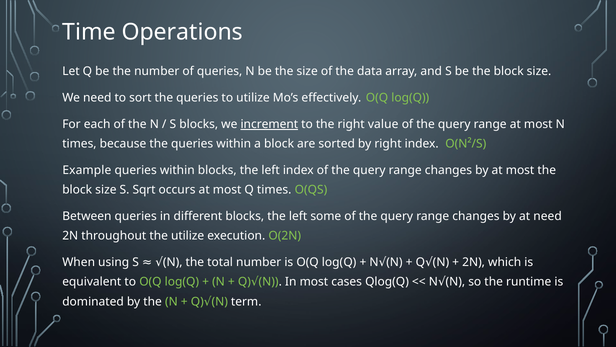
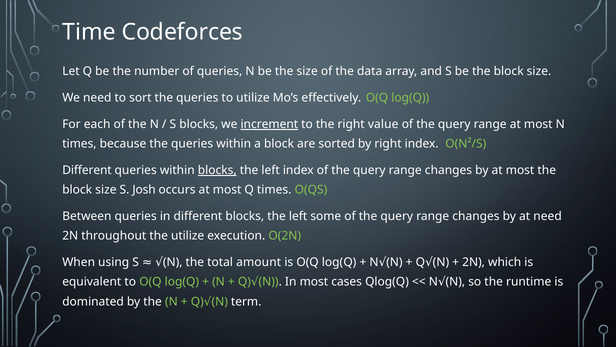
Operations: Operations -> Codeforces (182, 32)
Example: Example -> Different (87, 170)
blocks underline: none -> present (217, 170)
Sqrt: Sqrt -> Josh (144, 190)
total number: number -> amount (259, 262)
